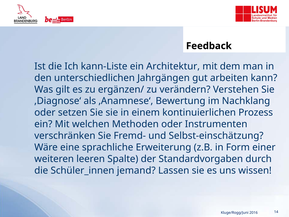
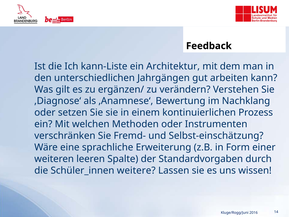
jemand: jemand -> weitere (136, 170)
